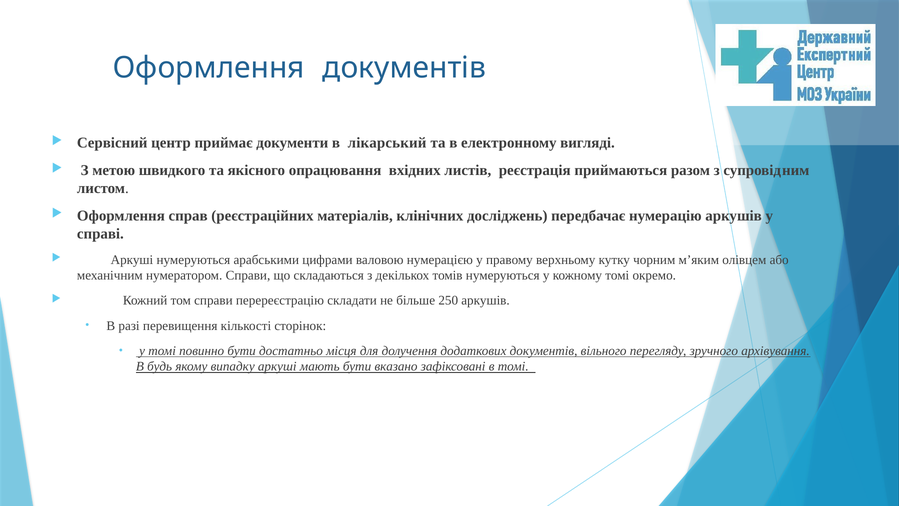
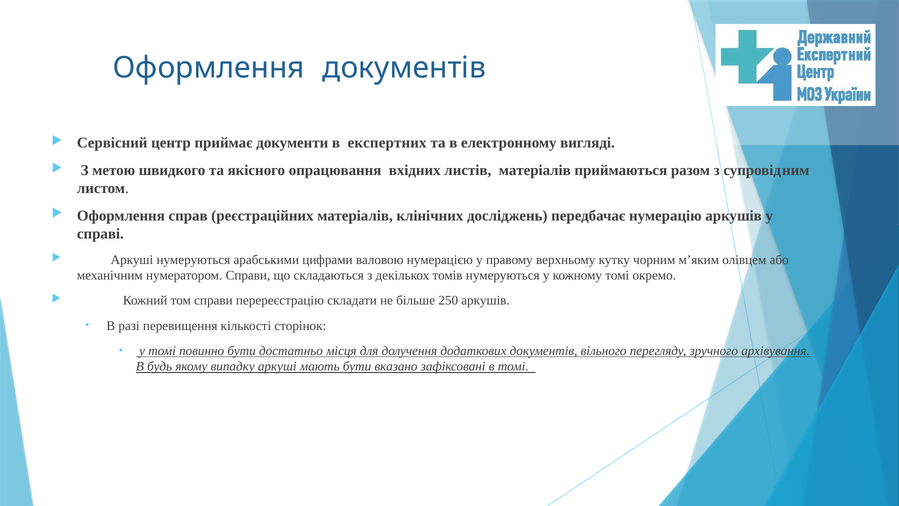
лікарський: лікарський -> експертних (387, 143)
листів реєстрація: реєстрація -> матеріалів (535, 170)
